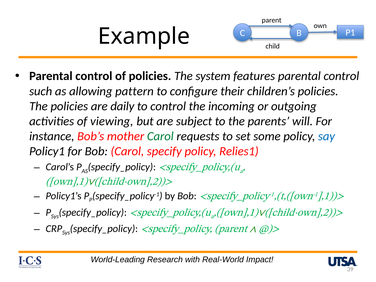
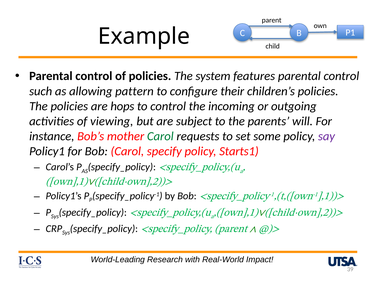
daily: daily -> hops (122, 106)
say colour: blue -> purple (326, 136)
Relies1: Relies1 -> Starts1 (239, 151)
